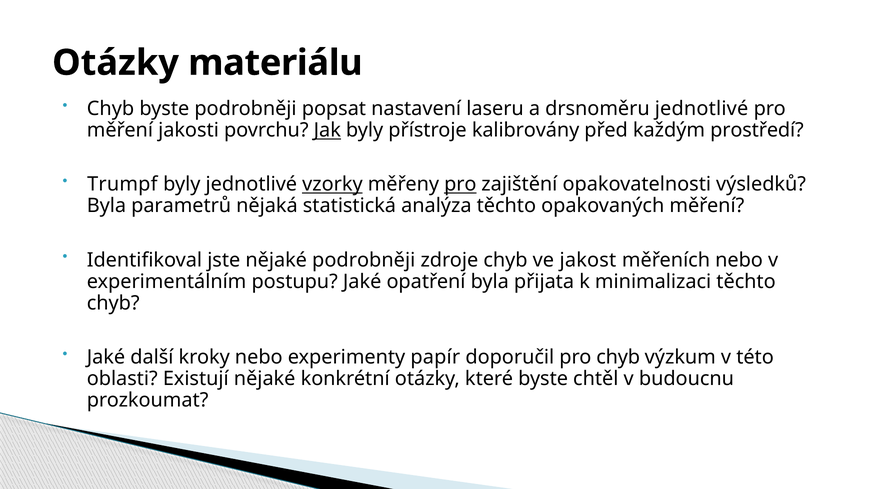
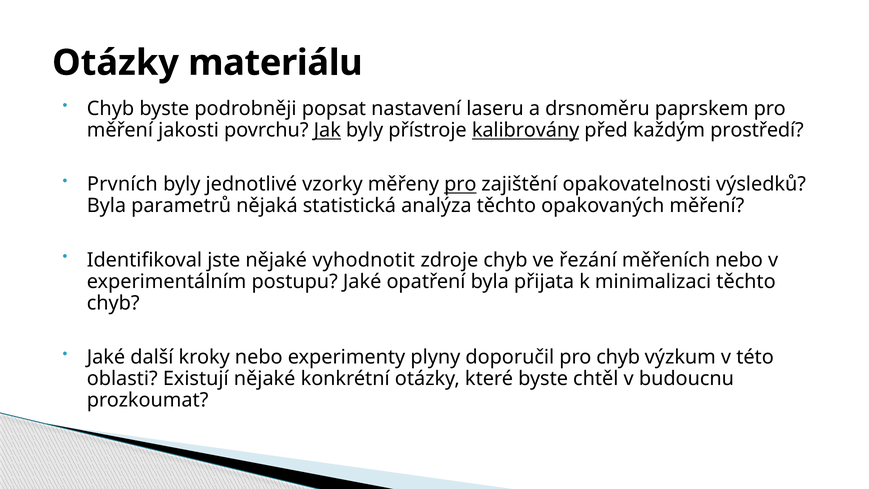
drsnoměru jednotlivé: jednotlivé -> paprskem (702, 109)
kalibrovány underline: none -> present (526, 130)
Trumpf: Trumpf -> Prvních (122, 184)
vzorky underline: present -> none (332, 184)
nějaké podrobněji: podrobněji -> vyhodnotit (364, 260)
jakost: jakost -> řezání (588, 260)
papír: papír -> plyny (435, 357)
